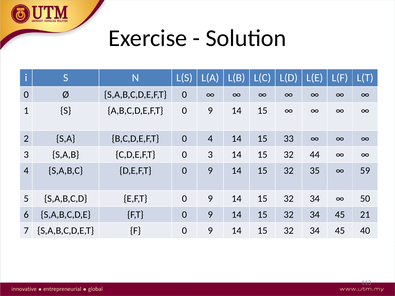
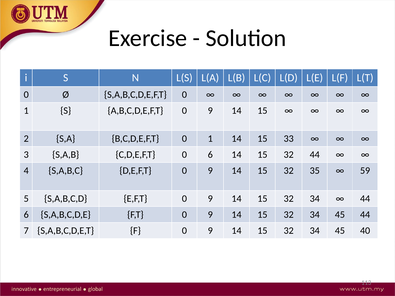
0 4: 4 -> 1 (210, 139)
0 3: 3 -> 6 (210, 155)
50: 50 -> 44 (365, 199)
45 21: 21 -> 44 (365, 215)
